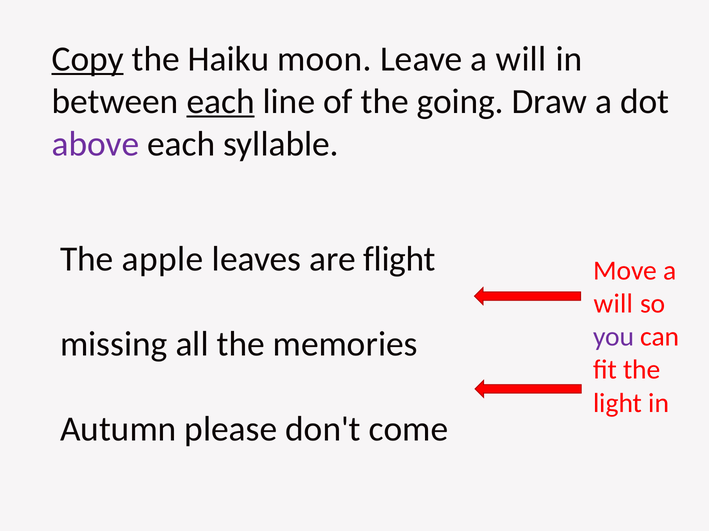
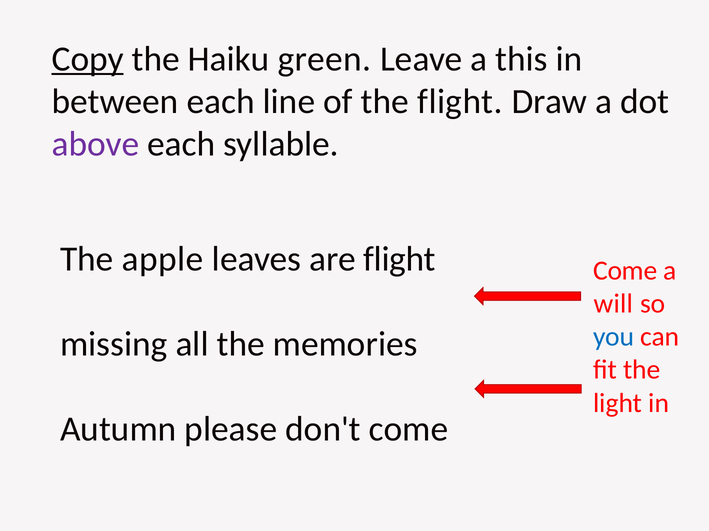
moon: moon -> green (324, 59)
Leave a will: will -> this (521, 59)
each underline: present -> none (221, 102)
the going: going -> flight (460, 102)
Move: Move -> Come (625, 271)
you colour: purple -> blue (614, 337)
